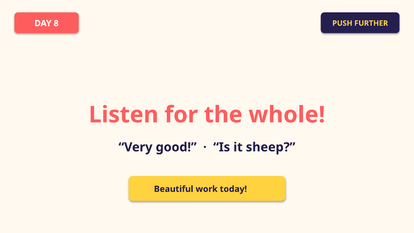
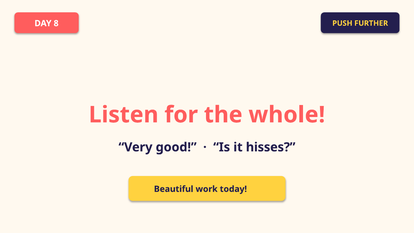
sheep: sheep -> hisses (271, 147)
